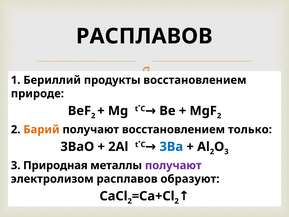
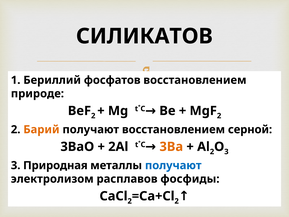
РАСПЛАВОВ: РАСПЛАВОВ -> СИЛИКАТОВ (144, 36)
продукты: продукты -> фосфатов (112, 80)
только: только -> серной (250, 129)
3Ba colour: blue -> orange (171, 147)
получают colour: purple -> blue (173, 165)
образуют: образуют -> фосфиды (190, 179)
